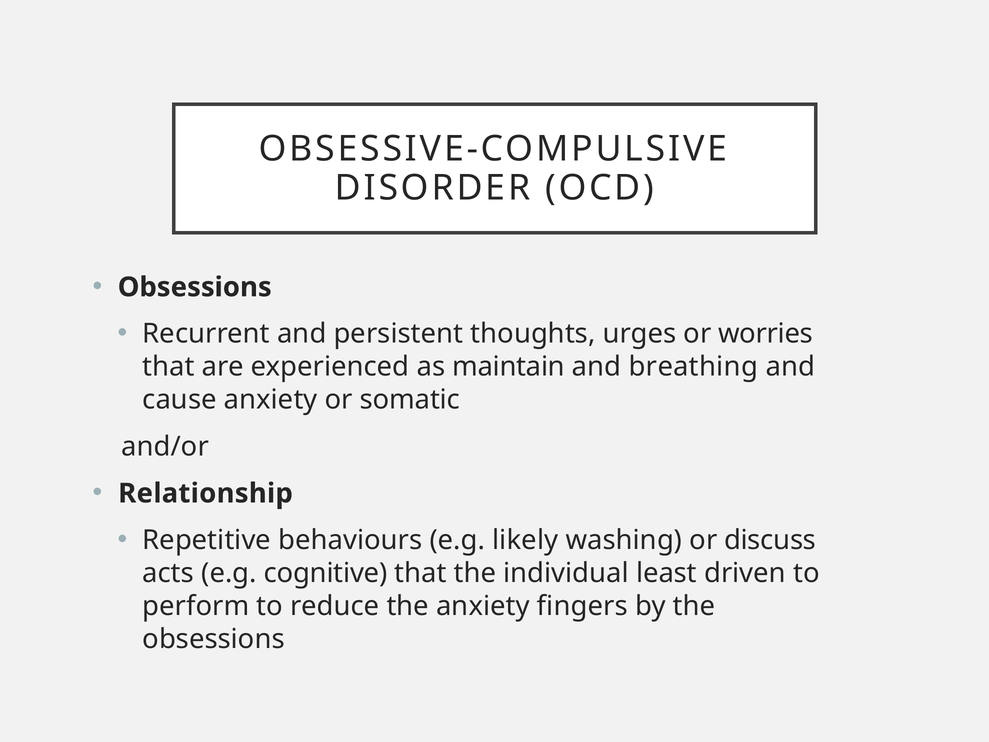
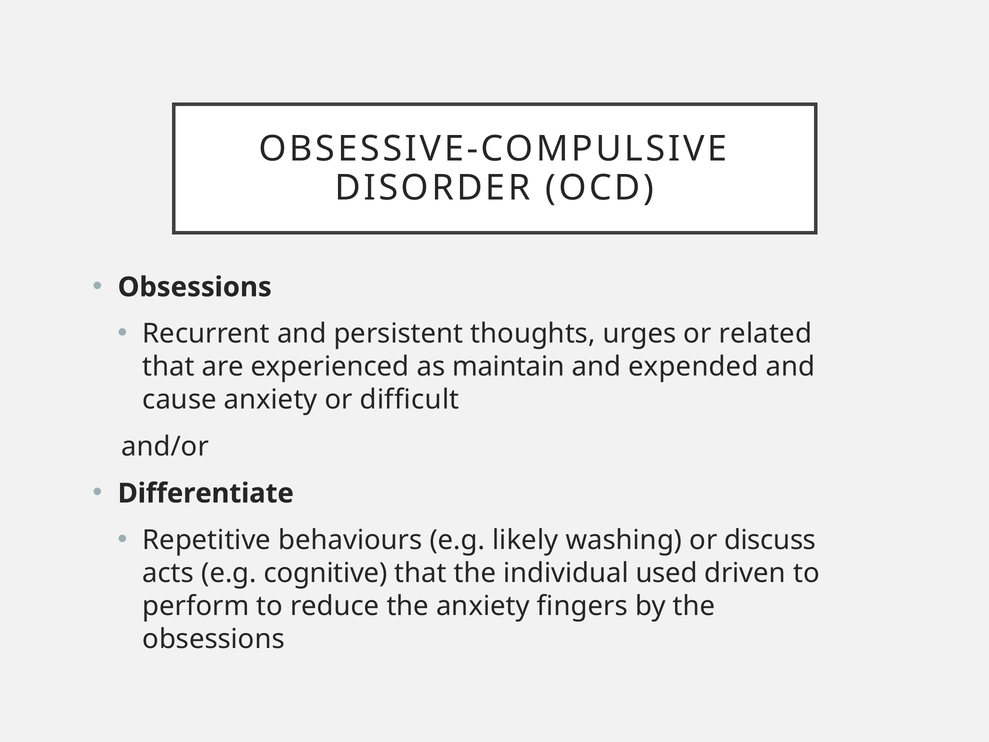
worries: worries -> related (765, 334)
breathing: breathing -> expended (693, 367)
somatic: somatic -> difficult (410, 400)
Relationship: Relationship -> Differentiate (206, 493)
least: least -> used (667, 573)
